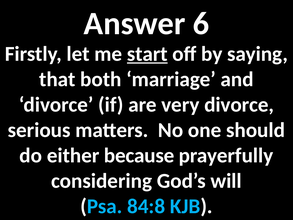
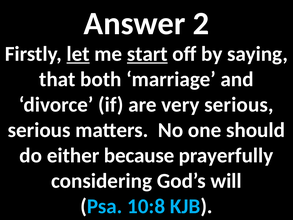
6: 6 -> 2 (201, 23)
let underline: none -> present (78, 54)
very divorce: divorce -> serious (239, 105)
84:8: 84:8 -> 10:8 (146, 206)
